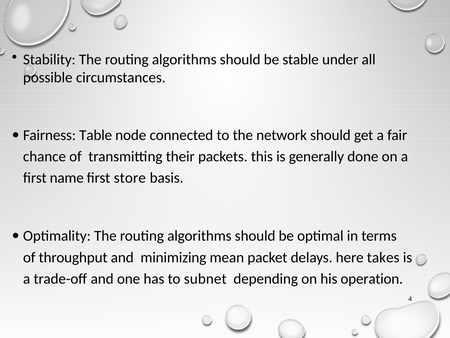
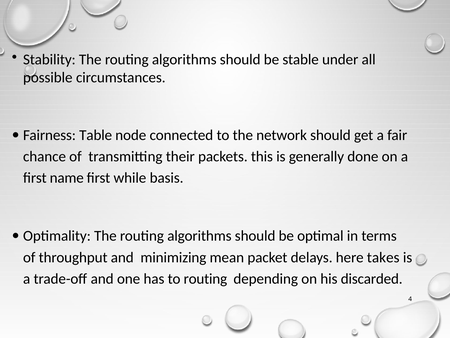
store: store -> while (130, 178)
to subnet: subnet -> routing (205, 279)
operation: operation -> discarded (372, 279)
